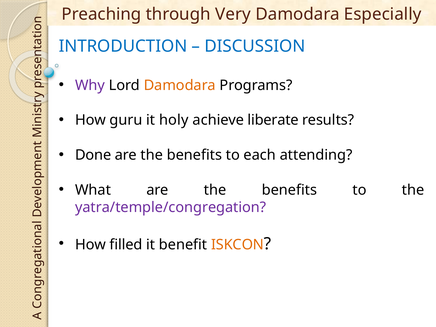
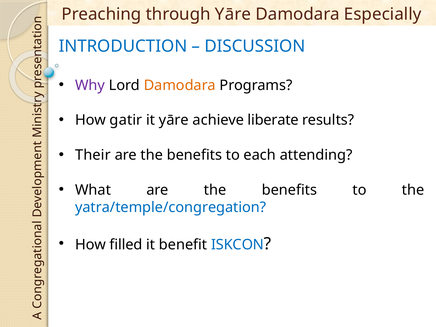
through Very: Very -> Yāre (233, 14)
guru: guru -> gatir (126, 120)
it holy: holy -> yāre (174, 120)
Done: Done -> Their (93, 155)
yatra/temple/congregation colour: purple -> blue (171, 207)
ISKCON colour: orange -> blue (238, 245)
